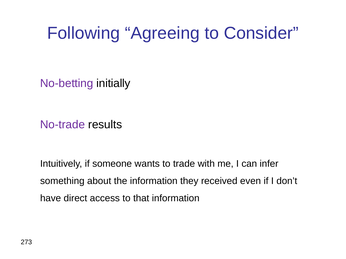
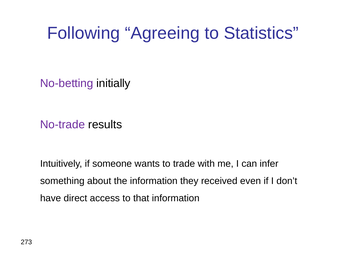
Consider: Consider -> Statistics (261, 33)
